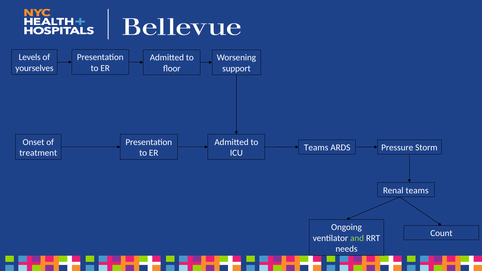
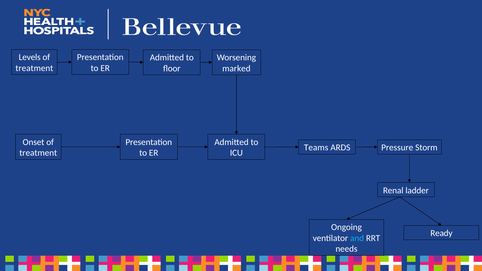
yourselves: yourselves -> treatment (34, 68)
support: support -> marked (236, 68)
Renal teams: teams -> ladder (417, 191)
Count: Count -> Ready (441, 233)
and colour: light green -> light blue (357, 238)
